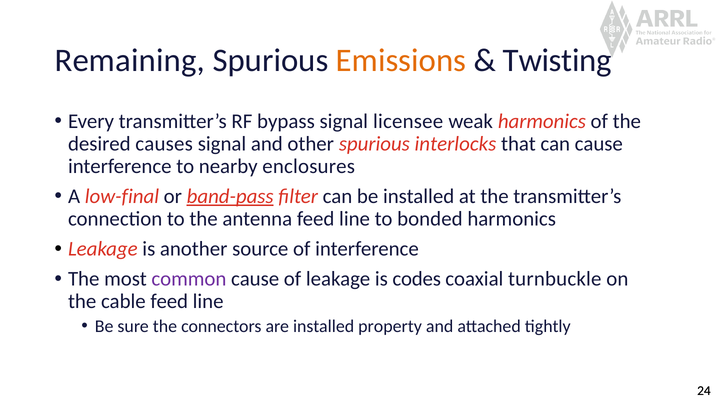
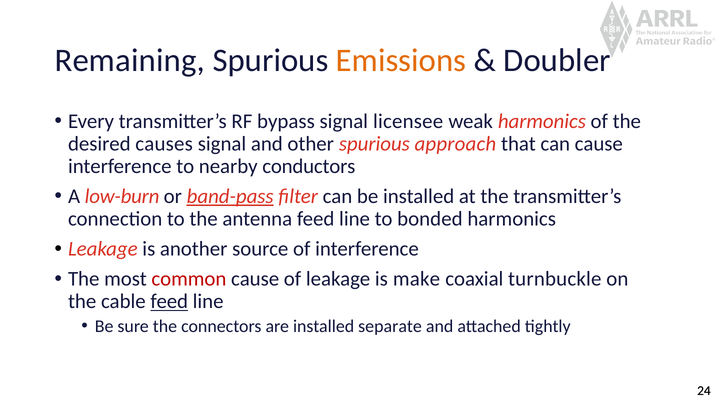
Twisting: Twisting -> Doubler (557, 60)
interlocks: interlocks -> approach (455, 144)
enclosures: enclosures -> conductors (309, 166)
low-final: low-final -> low-burn (122, 196)
common colour: purple -> red (189, 279)
codes: codes -> make (416, 279)
feed underline: none -> present (169, 301)
property: property -> separate (390, 326)
